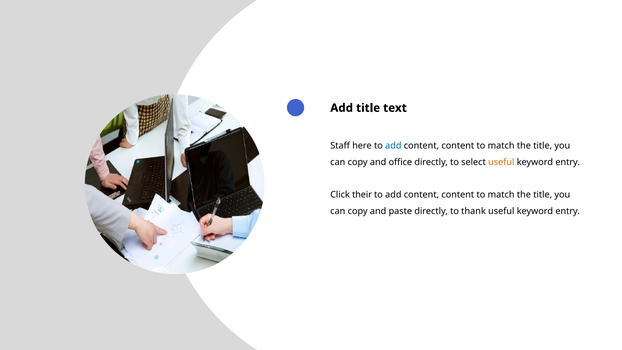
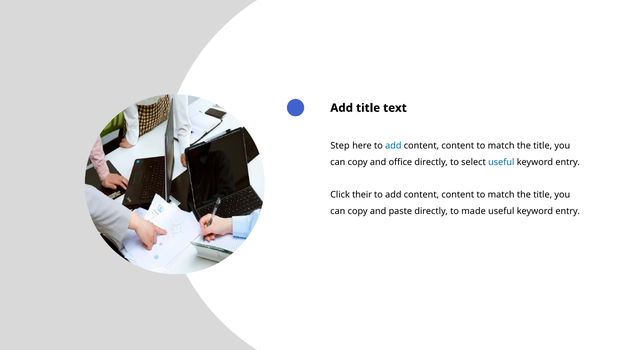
Staff: Staff -> Step (340, 146)
useful colour: orange -> blue (501, 162)
thank: thank -> made (474, 211)
